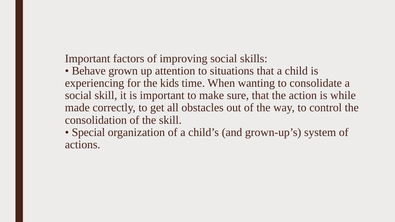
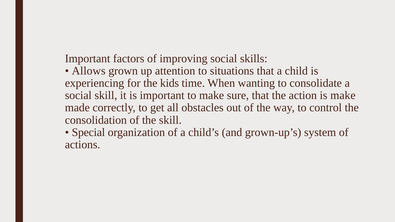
Behave: Behave -> Allows (89, 71)
is while: while -> make (343, 95)
